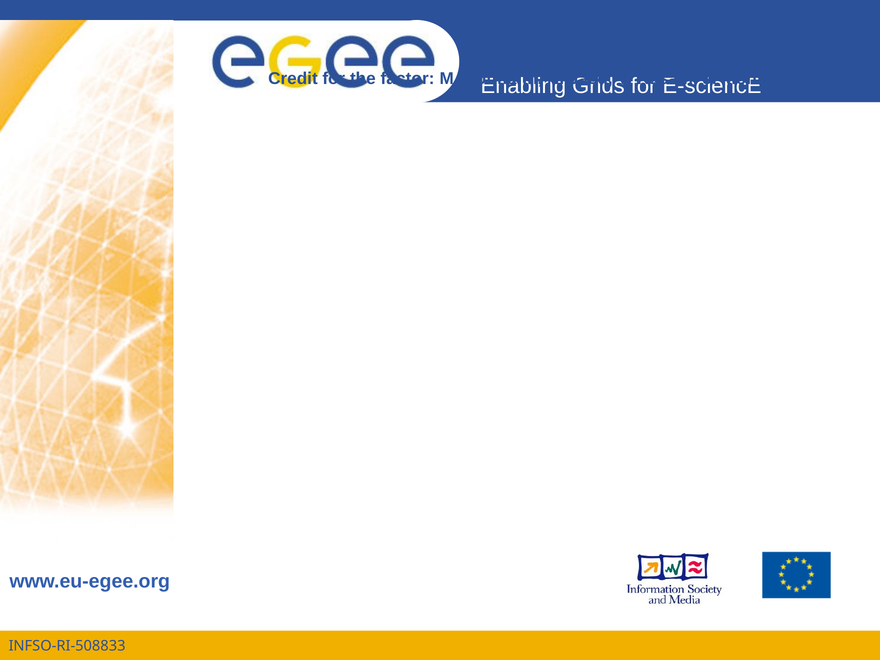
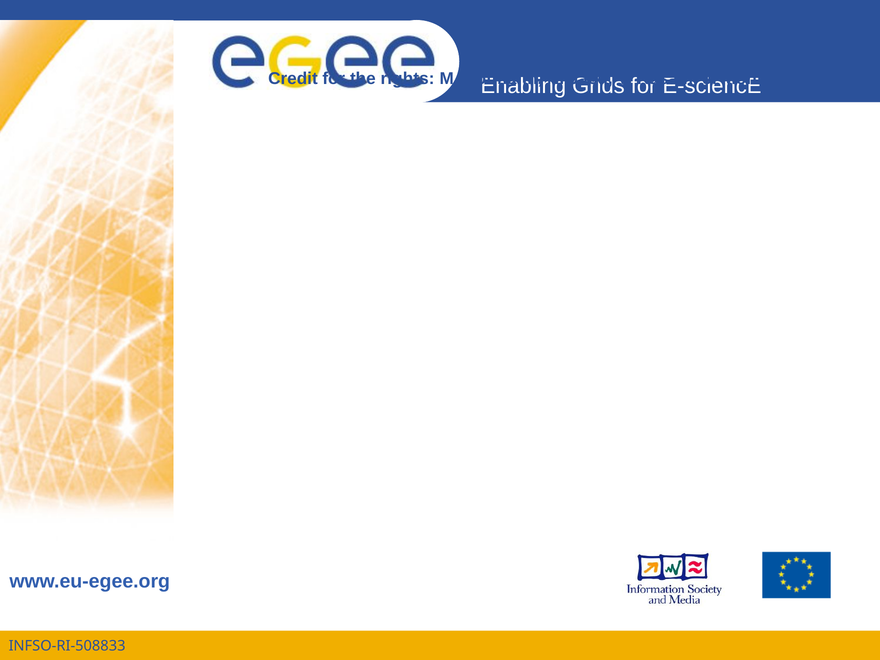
factor: factor -> rights (408, 79)
